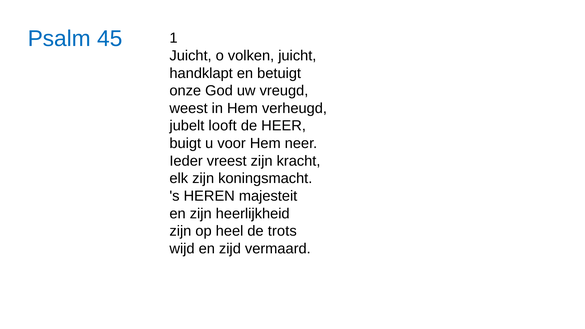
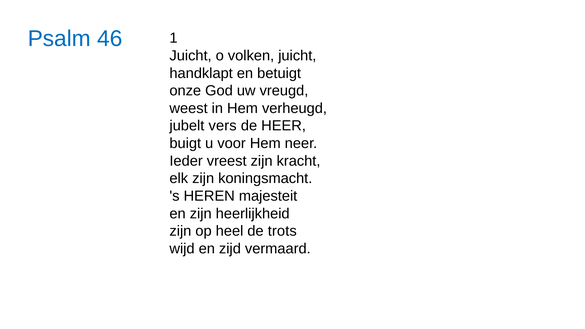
45: 45 -> 46 (110, 39)
looft: looft -> vers (223, 126)
